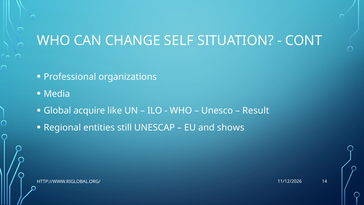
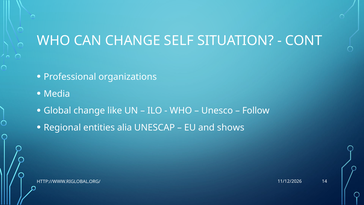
Global acquire: acquire -> change (89, 111)
Result: Result -> Follow (256, 111)
still: still -> alia (125, 127)
